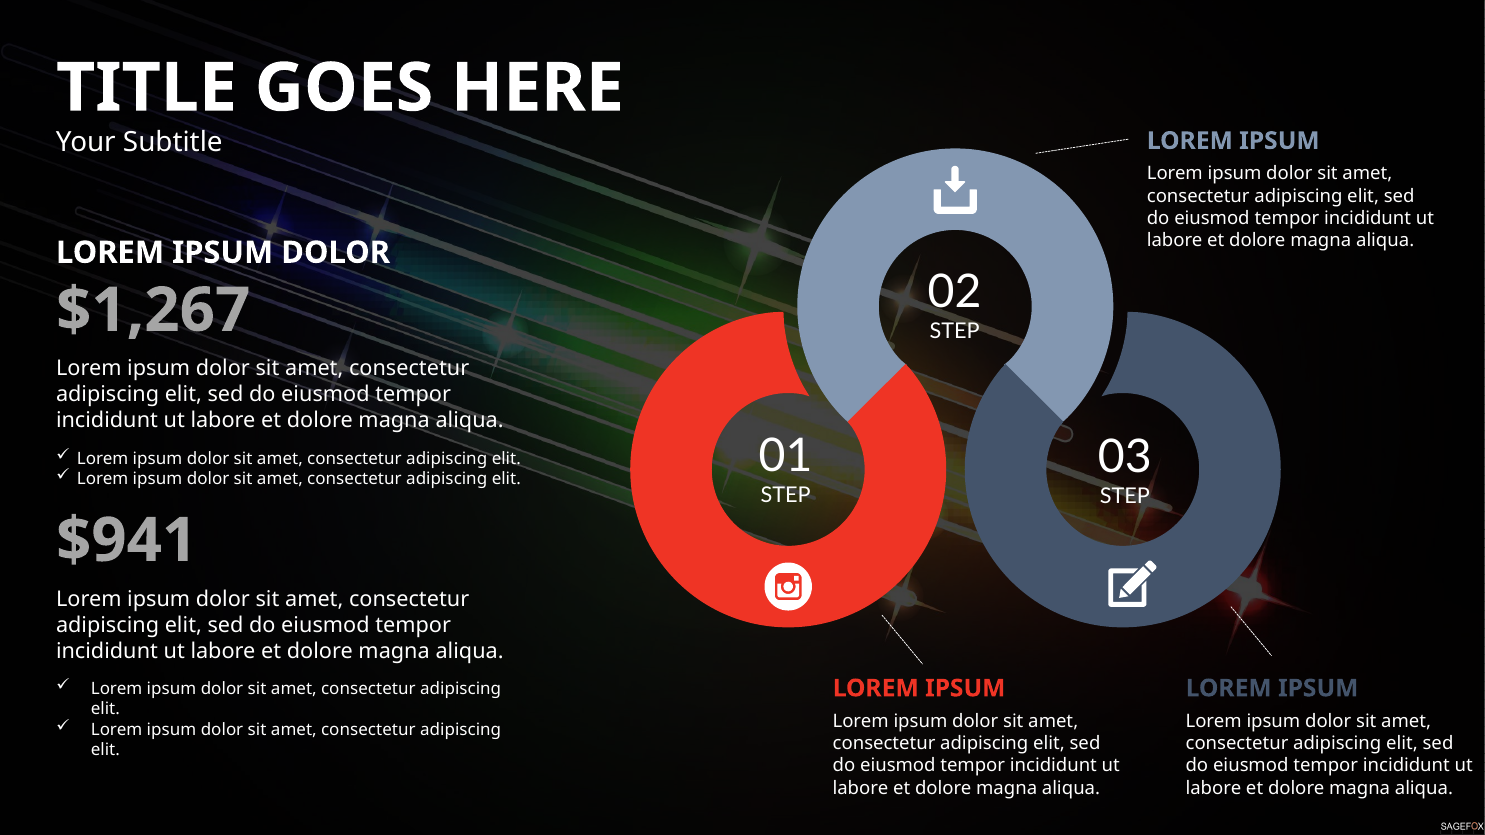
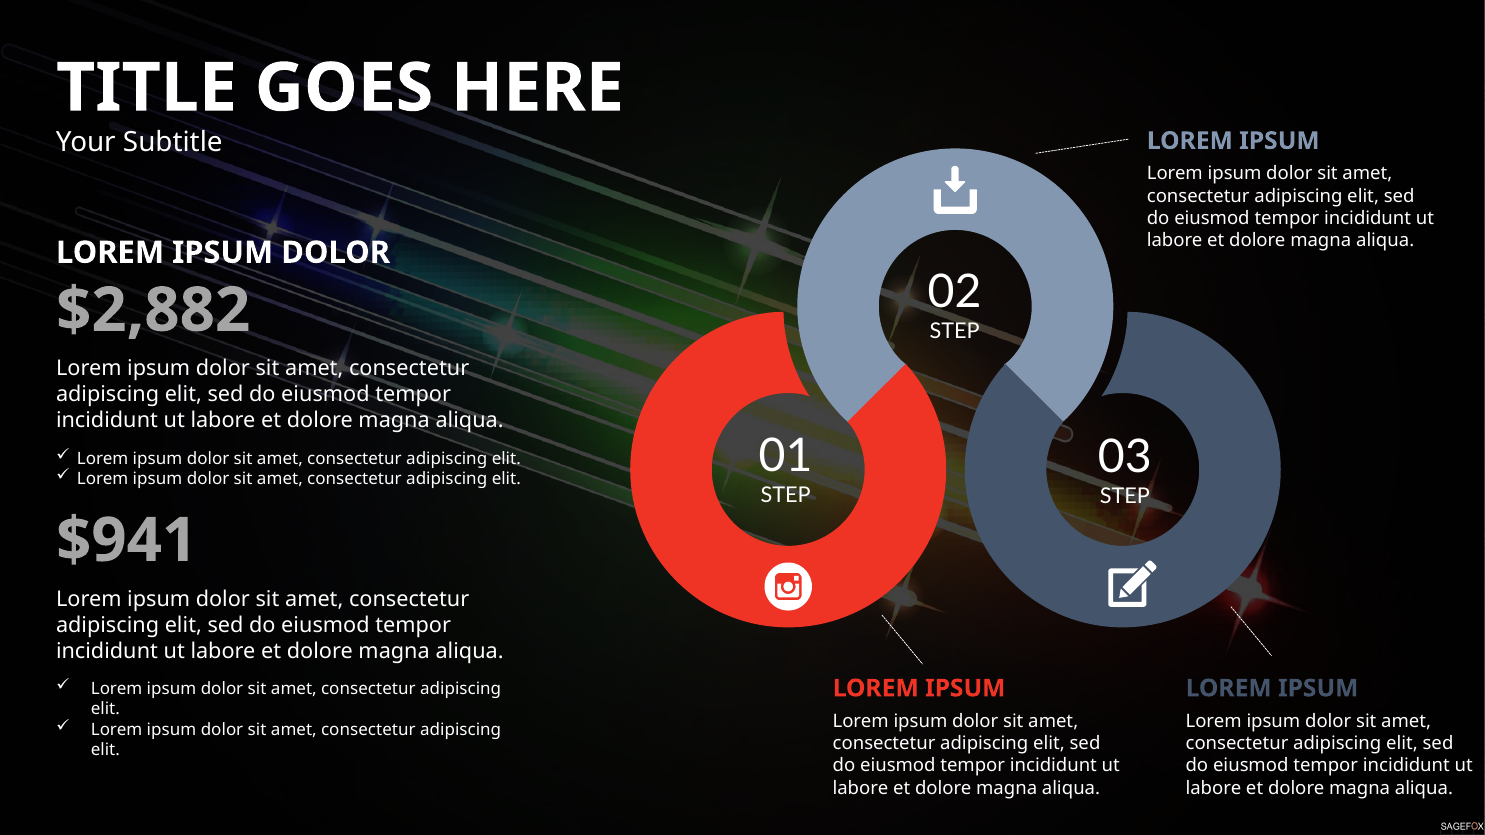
$1,267: $1,267 -> $2,882 (153, 311)
